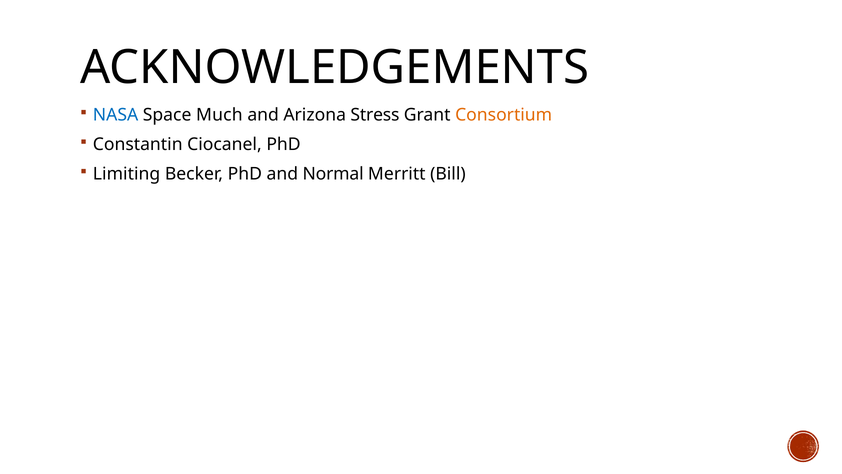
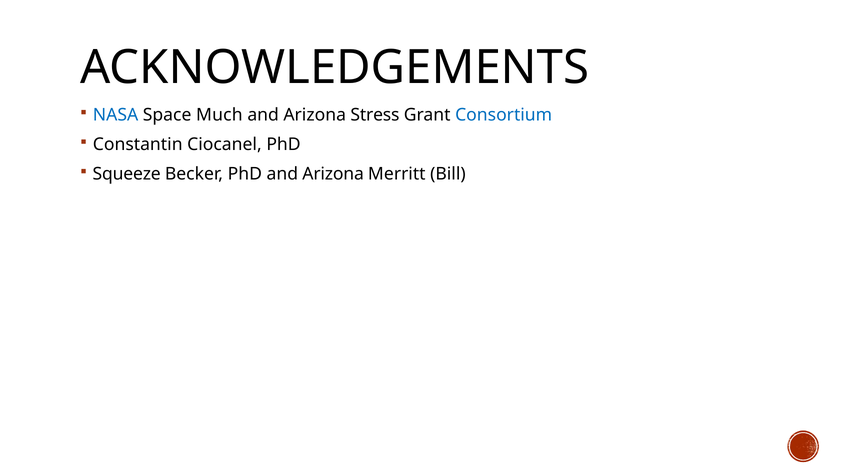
Consortium colour: orange -> blue (504, 115)
Limiting: Limiting -> Squeeze (127, 174)
PhD and Normal: Normal -> Arizona (333, 174)
